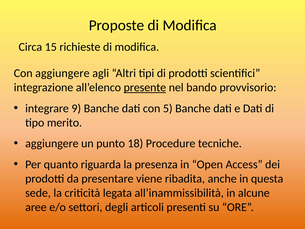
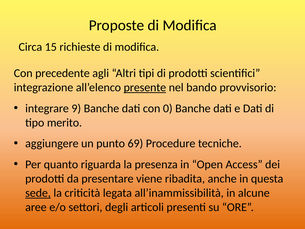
Con aggiungere: aggiungere -> precedente (62, 73)
5: 5 -> 0 (168, 108)
18: 18 -> 69 (135, 143)
sede underline: none -> present (38, 193)
